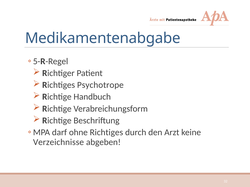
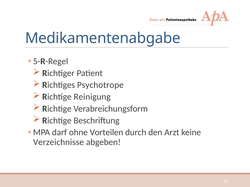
Handbuch: Handbuch -> Reinigung (92, 97)
ohne Richtiges: Richtiges -> Vorteilen (106, 133)
